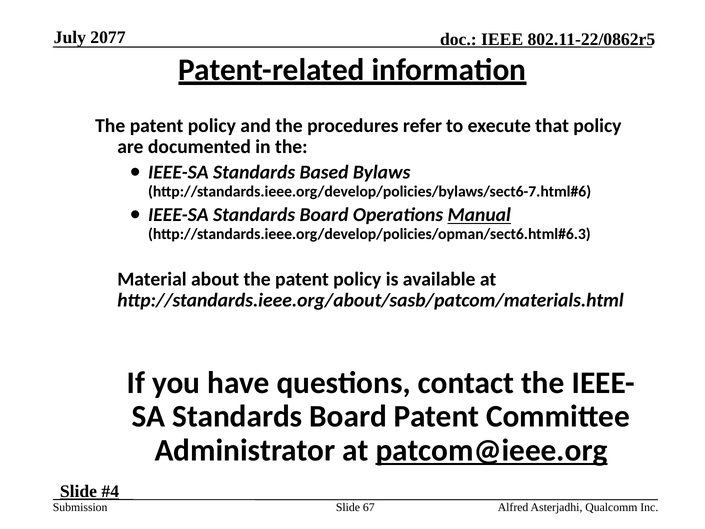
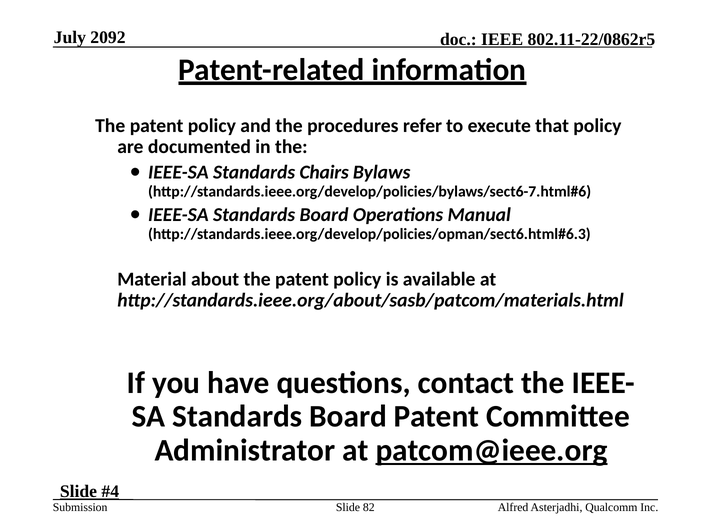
2077: 2077 -> 2092 (108, 37)
Based: Based -> Chairs (324, 172)
Manual underline: present -> none (479, 215)
67: 67 -> 82 (369, 507)
